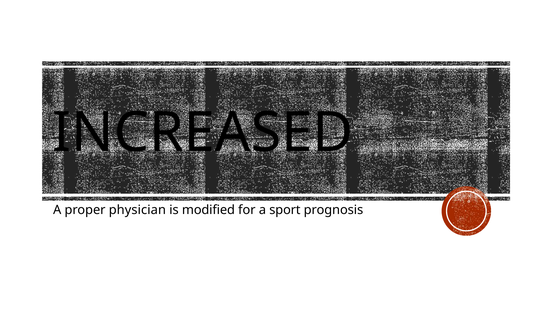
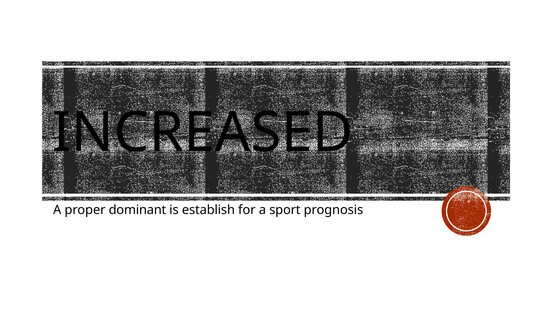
physician: physician -> dominant (137, 210)
modified: modified -> establish (208, 210)
